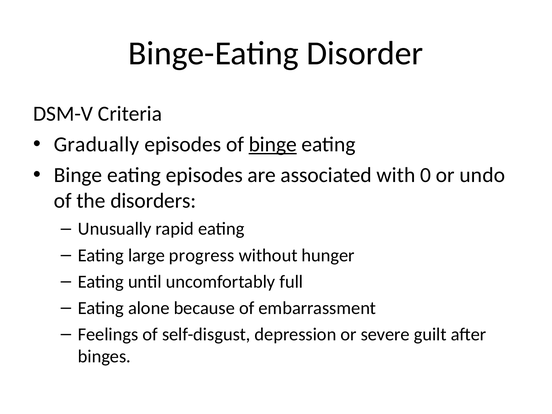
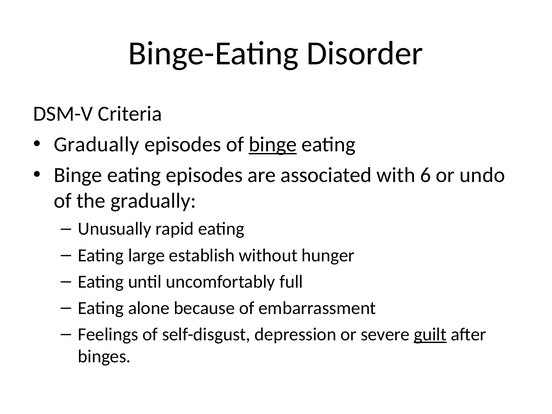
0: 0 -> 6 (426, 175)
the disorders: disorders -> gradually (153, 201)
progress: progress -> establish (202, 255)
guilt underline: none -> present (430, 334)
